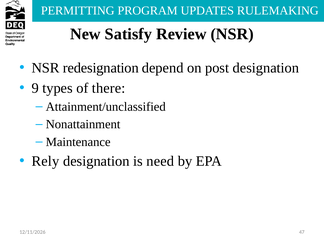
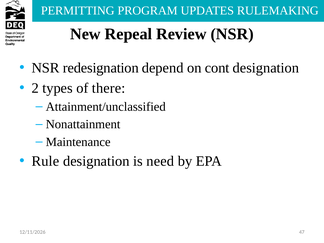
Satisfy: Satisfy -> Repeal (128, 34)
post: post -> cont (217, 68)
9: 9 -> 2 (35, 88)
Rely: Rely -> Rule (45, 161)
